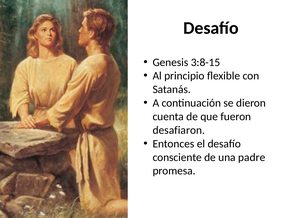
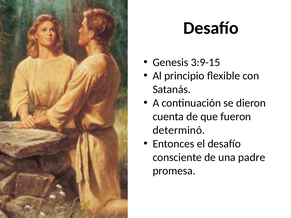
3:8-15: 3:8-15 -> 3:9-15 (206, 62)
desafiaron: desafiaron -> determinó (179, 130)
